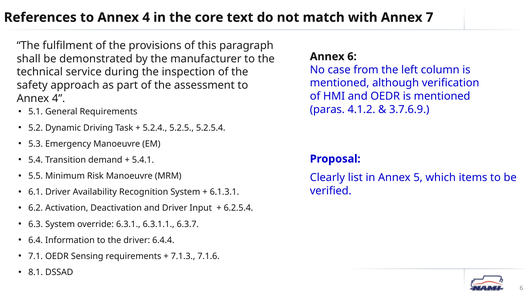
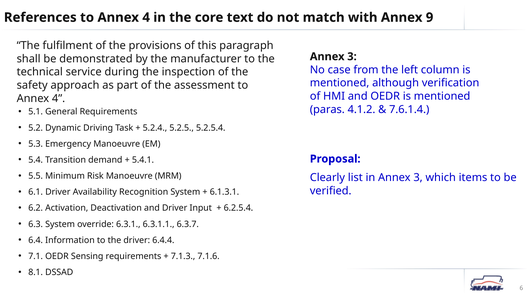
7: 7 -> 9 (430, 17)
6: 6 -> 3 (352, 56)
3.7.6.9: 3.7.6.9 -> 7.6.1.4 (409, 109)
in Annex 5: 5 -> 3 (418, 177)
